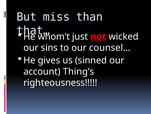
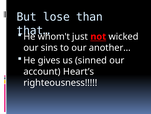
miss: miss -> lose (56, 17)
counsel…: counsel… -> another… (110, 47)
Thing’s: Thing’s -> Heart’s (79, 71)
